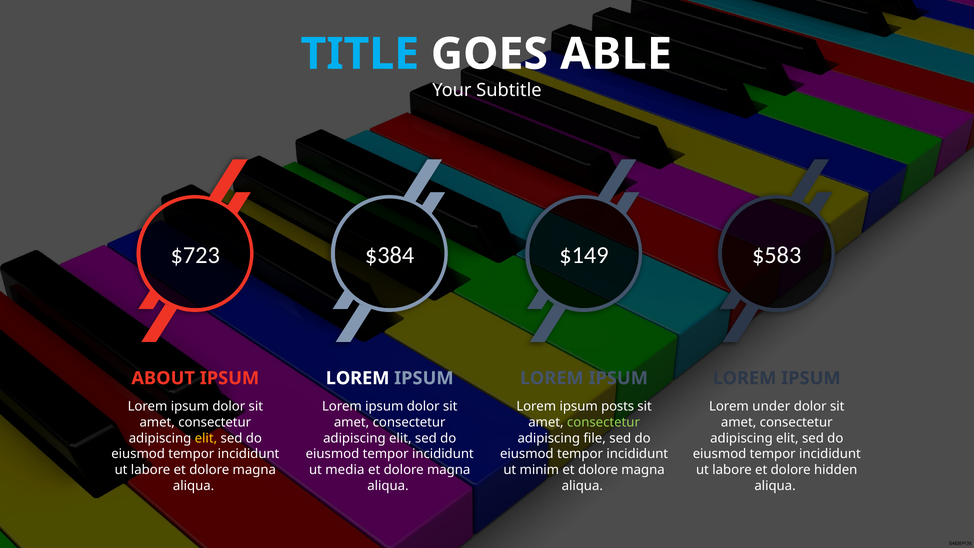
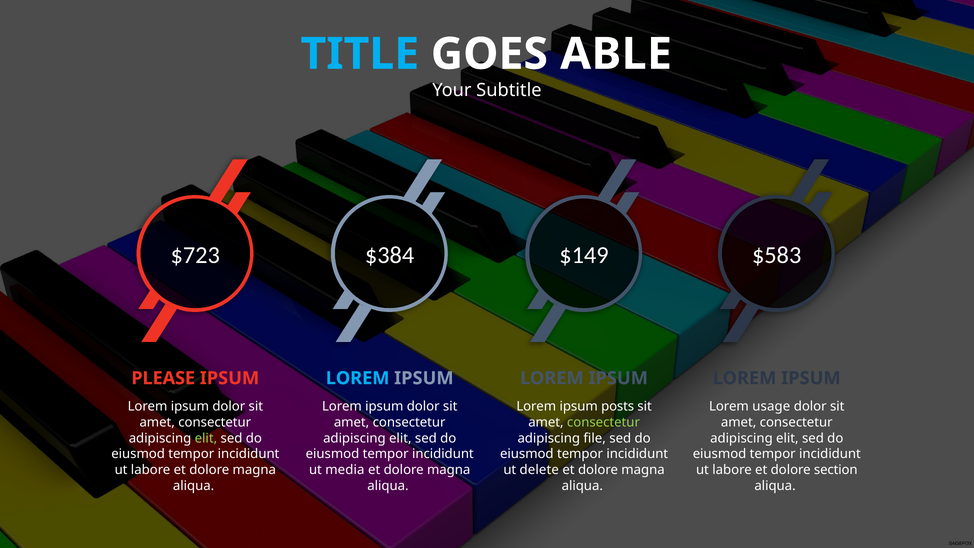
ABOUT: ABOUT -> PLEASE (163, 378)
LOREM colour: white -> light blue (358, 378)
under: under -> usage (771, 406)
elit colour: yellow -> light green (206, 438)
minim: minim -> delete (539, 470)
hidden: hidden -> section (836, 470)
